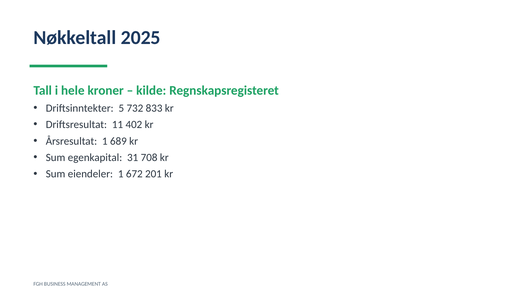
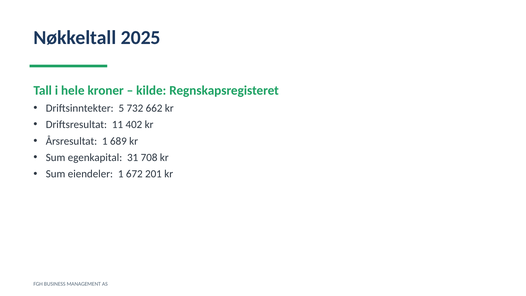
833: 833 -> 662 (154, 108)
